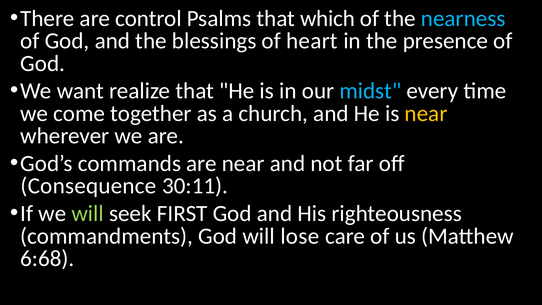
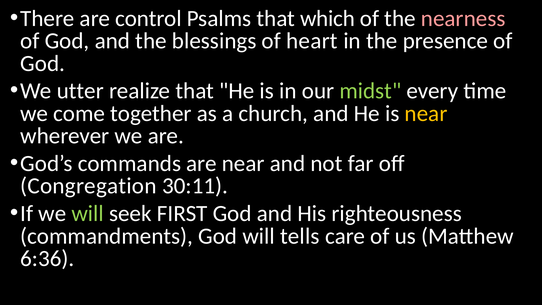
nearness colour: light blue -> pink (463, 18)
want: want -> utter (80, 91)
midst colour: light blue -> light green (370, 91)
Consequence: Consequence -> Congregation (88, 186)
lose: lose -> tells (300, 236)
6:68: 6:68 -> 6:36 (47, 258)
